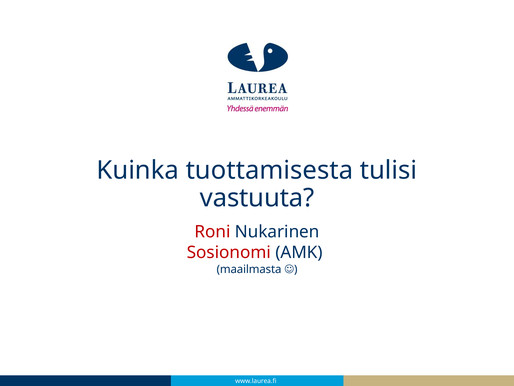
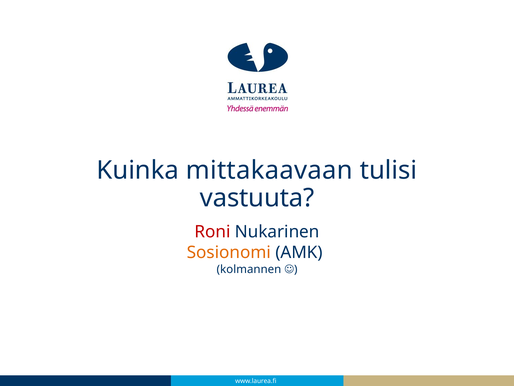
tuottamisesta: tuottamisesta -> mittakaavaan (269, 170)
Sosionomi colour: red -> orange (229, 252)
maailmasta: maailmasta -> kolmannen (249, 269)
